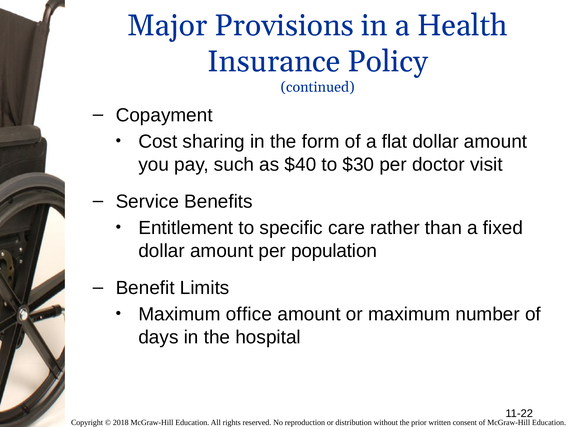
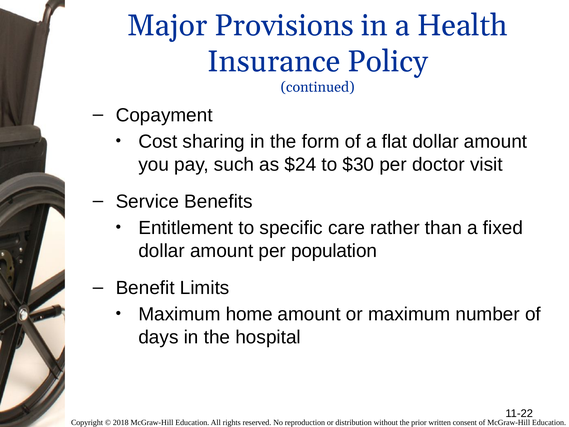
$40: $40 -> $24 (300, 164)
office: office -> home (249, 314)
